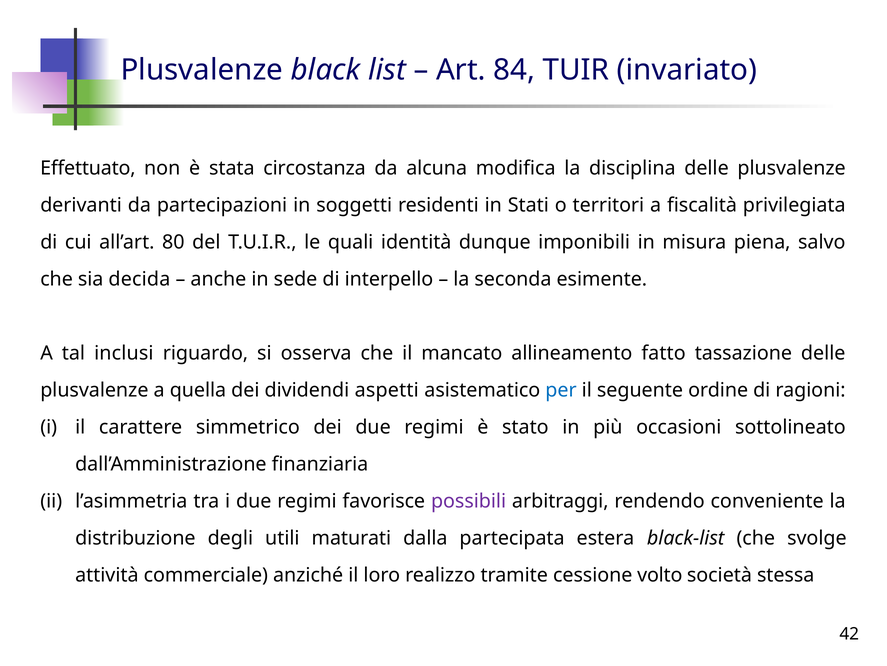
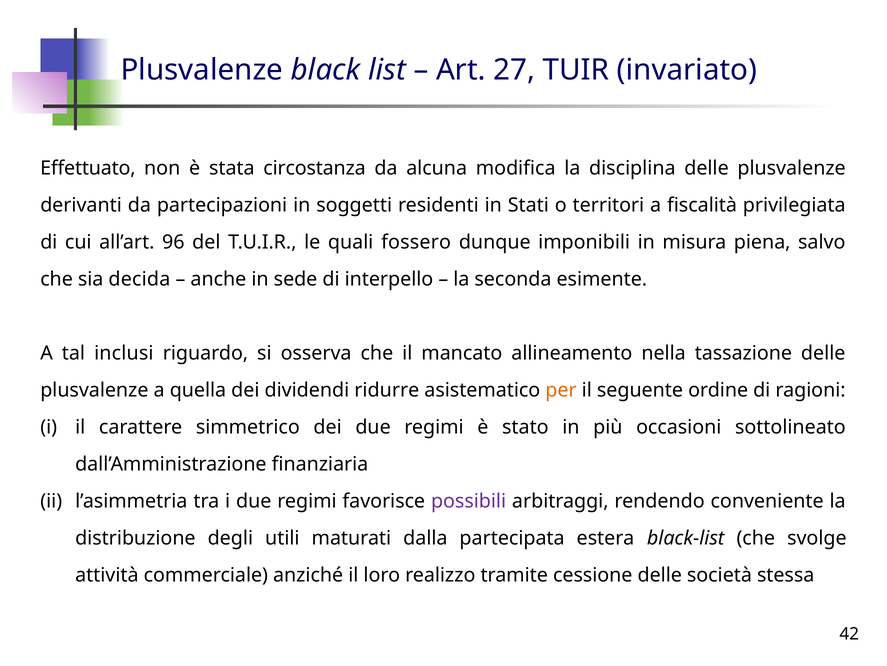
84: 84 -> 27 (514, 70)
80: 80 -> 96 (173, 242)
identità: identità -> fossero (416, 242)
fatto: fatto -> nella (664, 353)
aspetti: aspetti -> ridurre (387, 390)
per colour: blue -> orange (561, 390)
cessione volto: volto -> delle (660, 574)
